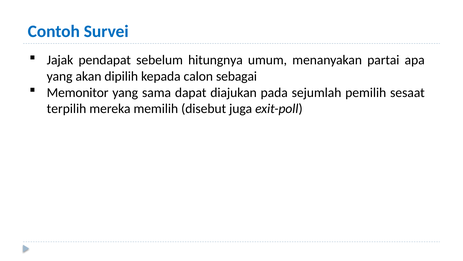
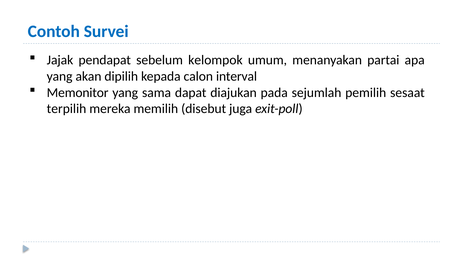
hitungnya: hitungnya -> kelompok (215, 60)
sebagai: sebagai -> interval (237, 76)
